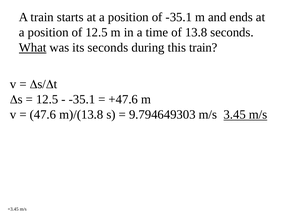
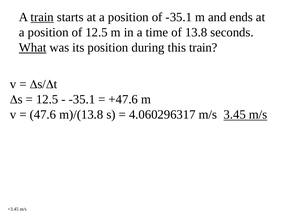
train underline: none -> present (42, 17)
its seconds: seconds -> position (108, 47)
9.794649303: 9.794649303 -> 4.060296317 (162, 114)
